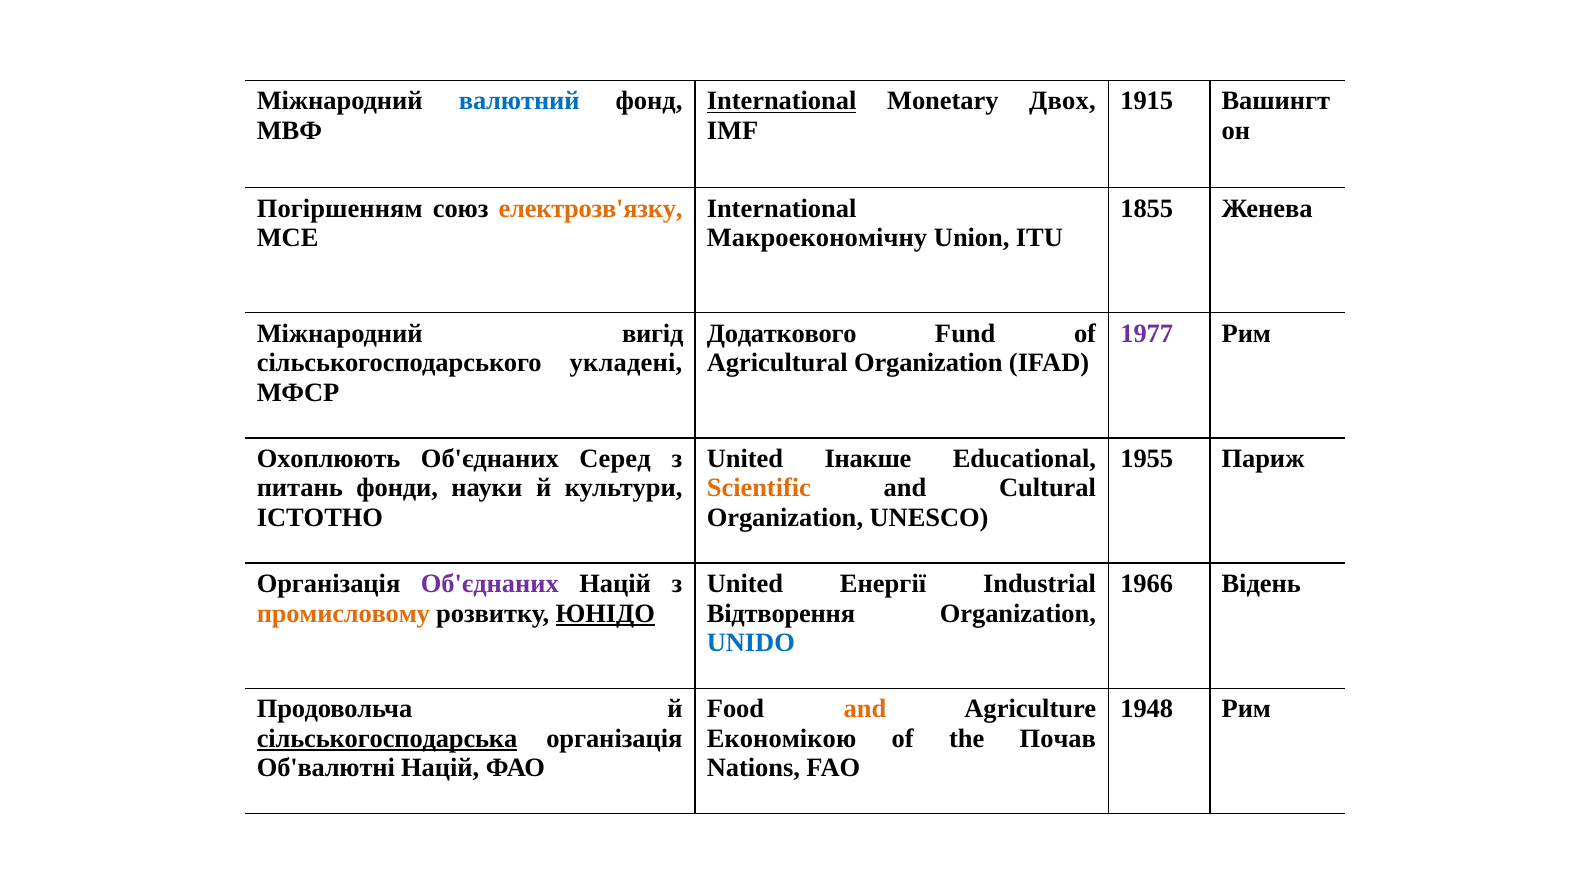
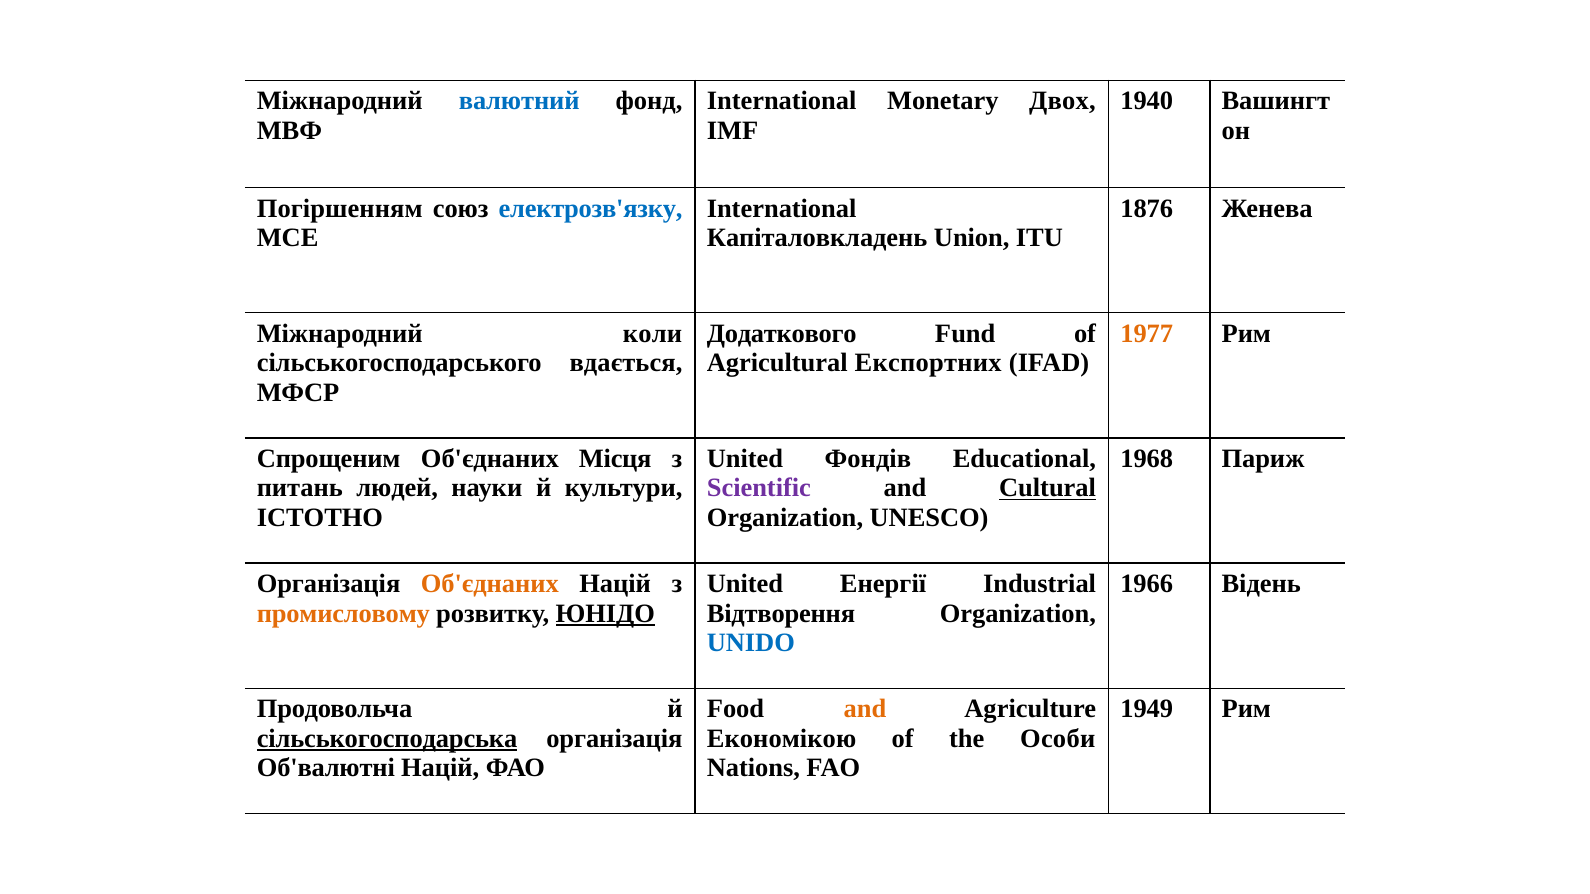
International underline: present -> none (782, 101)
1915: 1915 -> 1940 (1147, 101)
електрозв'язку colour: orange -> blue (591, 208)
1855: 1855 -> 1876 (1147, 208)
Макроекономічну: Макроекономічну -> Капіталовкладень (817, 238)
вигід: вигід -> коли (653, 334)
1977 colour: purple -> orange (1147, 334)
укладені: укладені -> вдається (626, 363)
Agricultural Organization: Organization -> Експортних (928, 363)
Охоплюють: Охоплюють -> Спрощеним (329, 459)
Серед: Серед -> Місця (615, 459)
Інакше: Інакше -> Фондів (868, 459)
1955: 1955 -> 1968 (1147, 459)
фонди: фонди -> людей (397, 488)
Scientific colour: orange -> purple (759, 488)
Cultural underline: none -> present (1048, 488)
Об'єднаних colour: purple -> orange (490, 584)
1948: 1948 -> 1949 (1147, 709)
Почав: Почав -> Особи (1058, 739)
